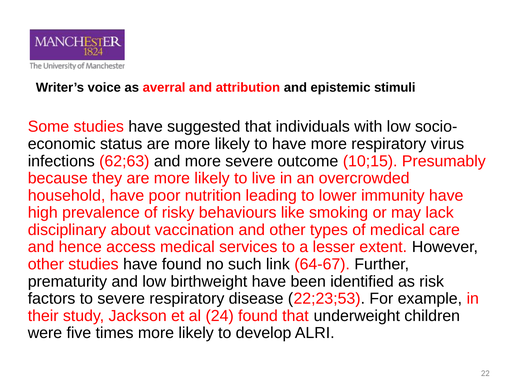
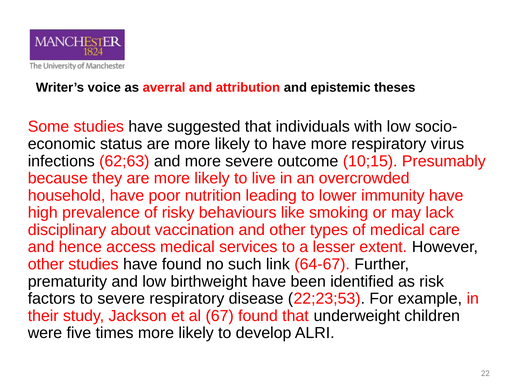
stimuli: stimuli -> theses (395, 88)
24: 24 -> 67 (220, 316)
